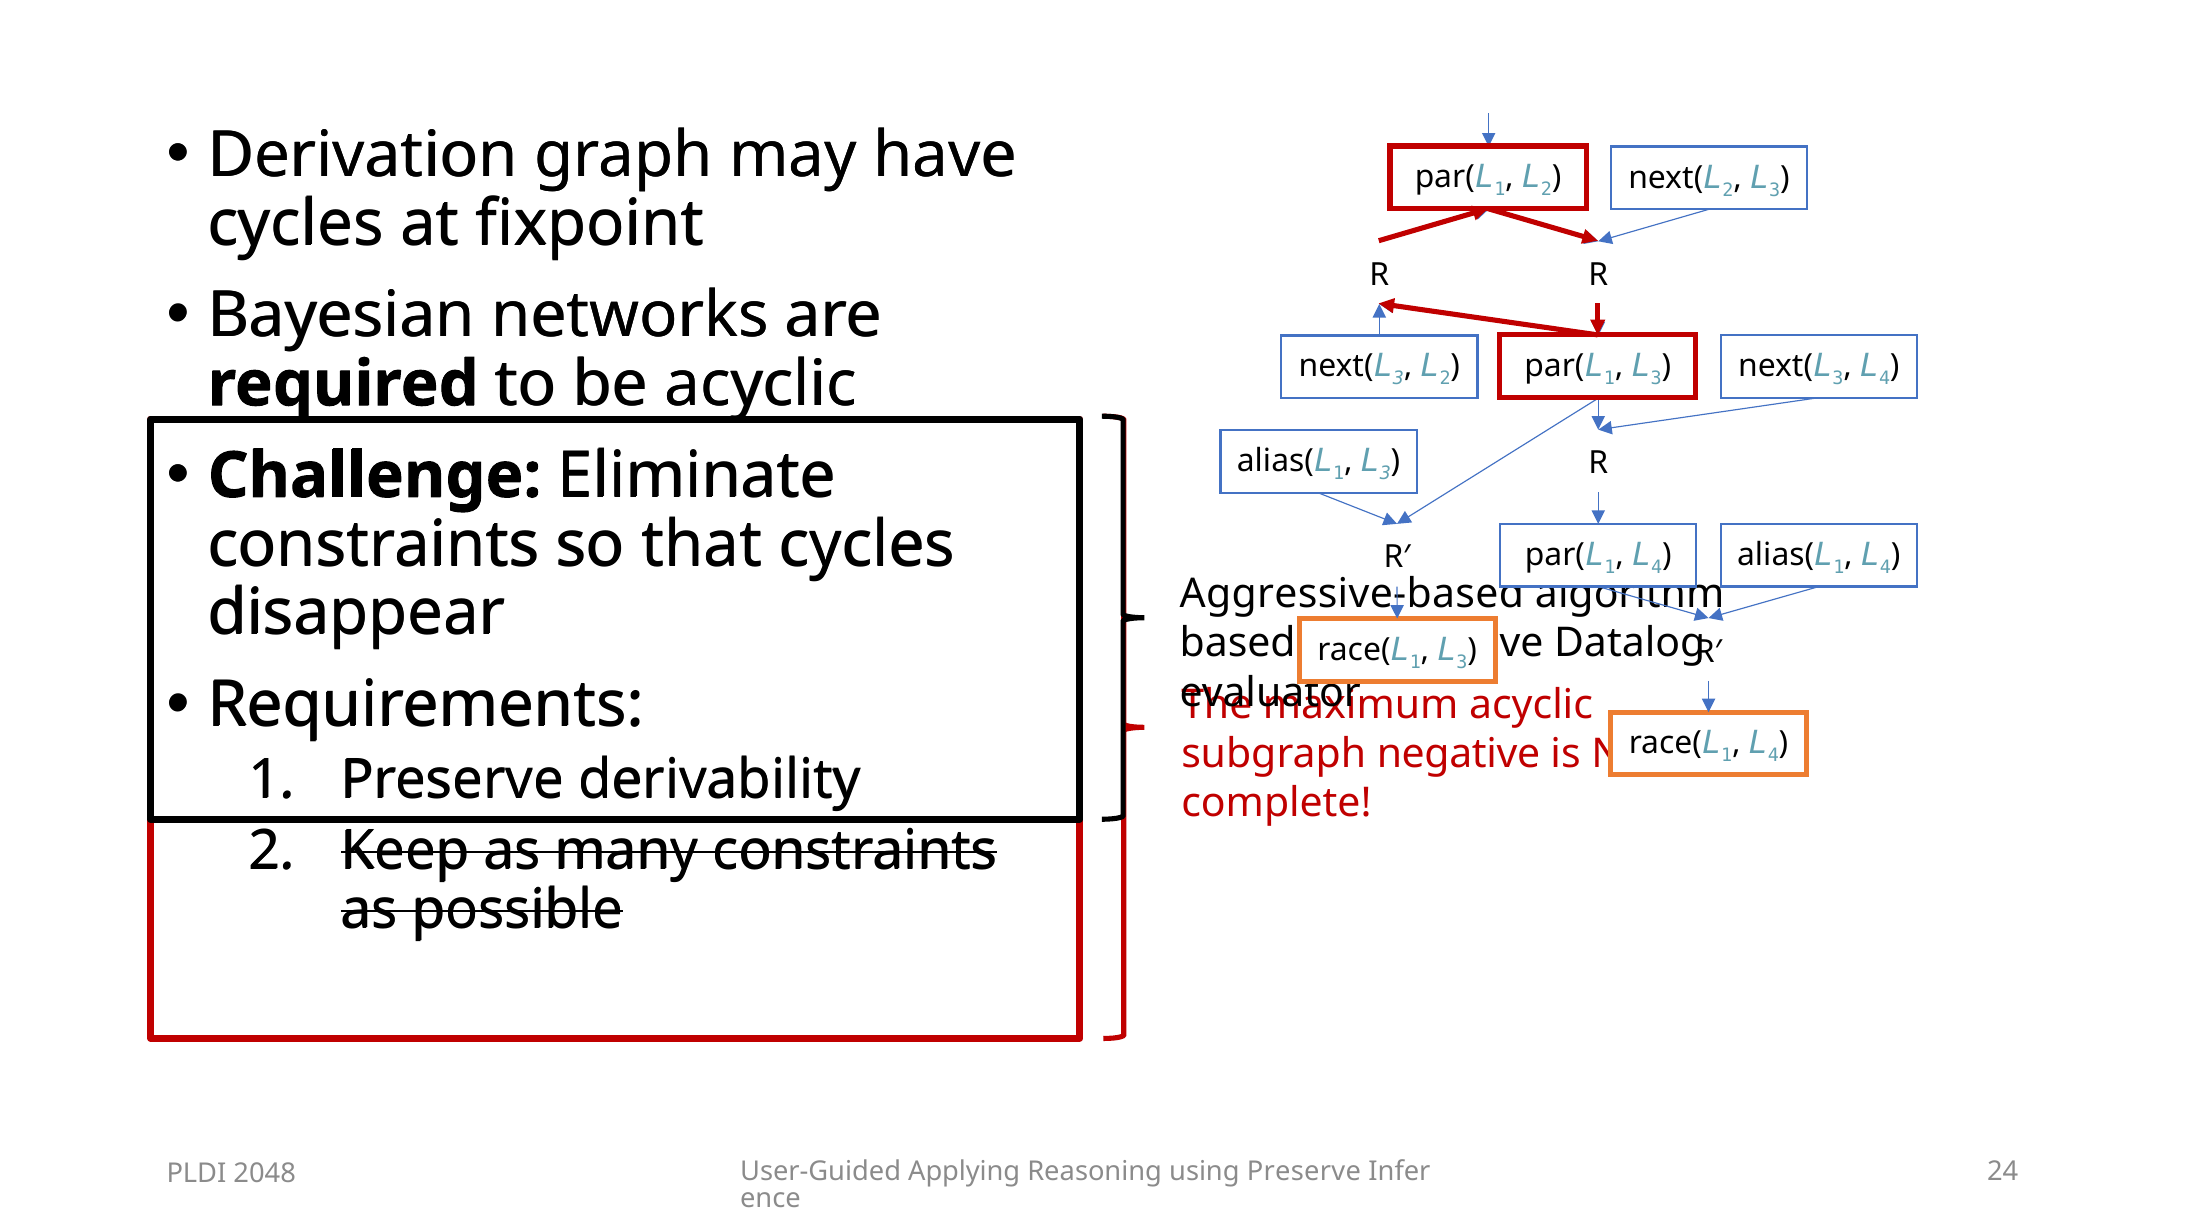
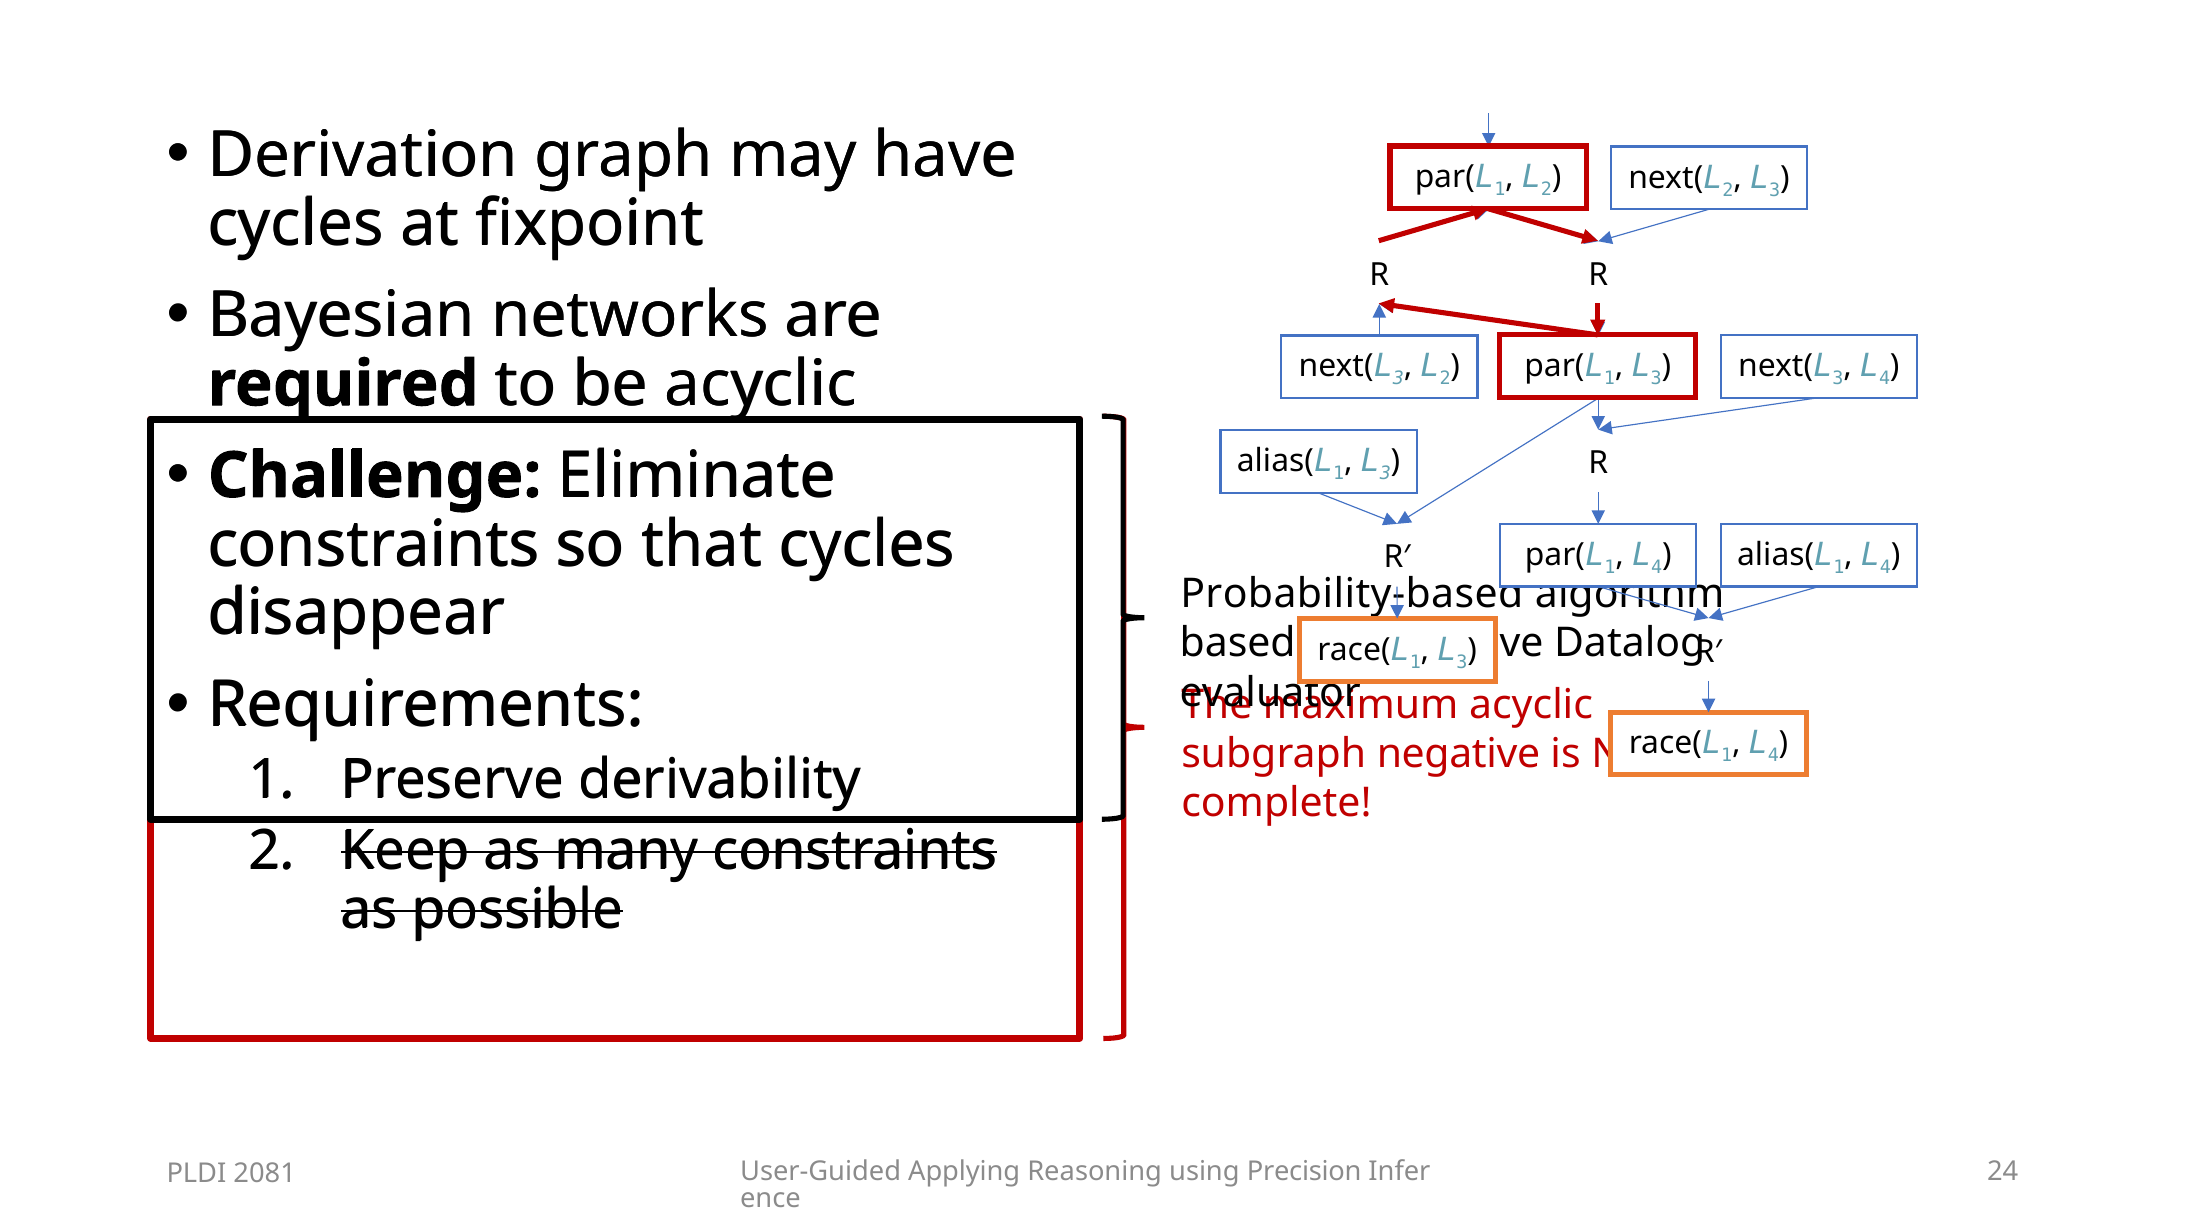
Aggressive-based: Aggressive-based -> Probability-based (1352, 594)
using Preserve: Preserve -> Precision (1304, 1172)
2048: 2048 -> 2081 (265, 1174)
